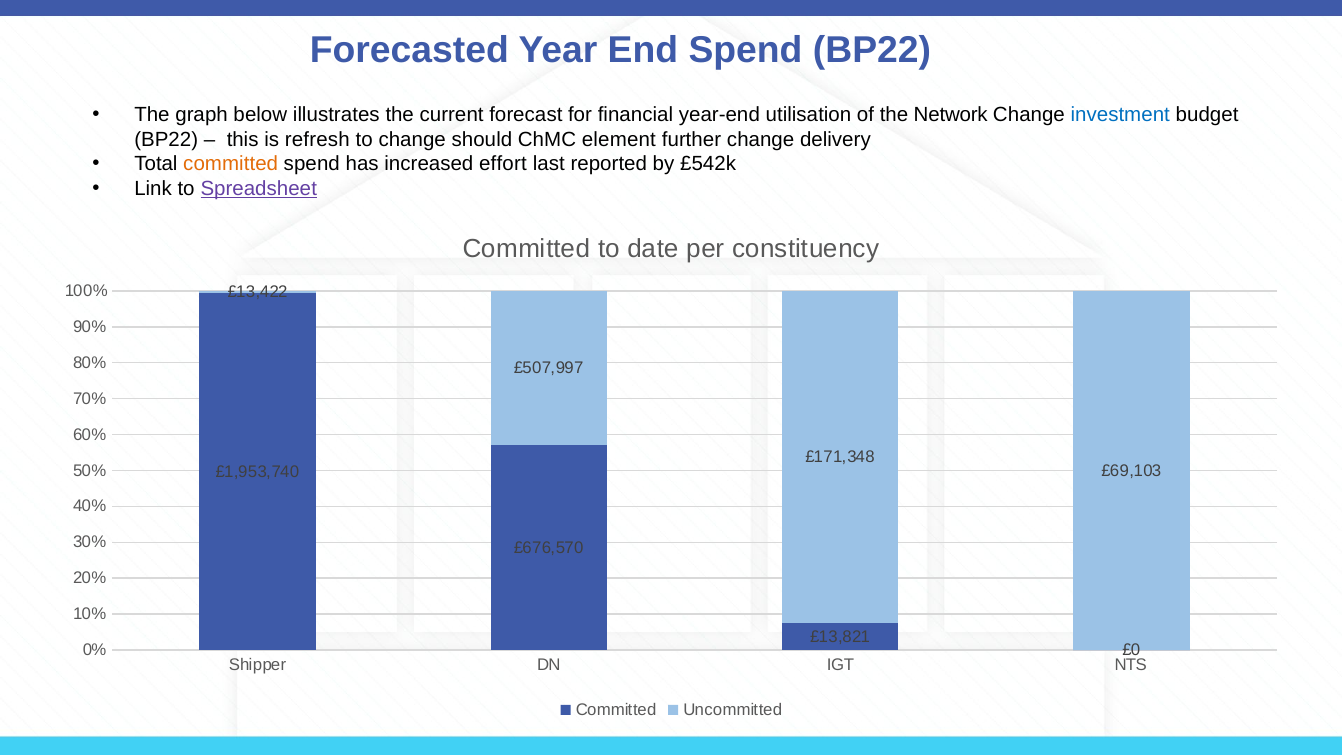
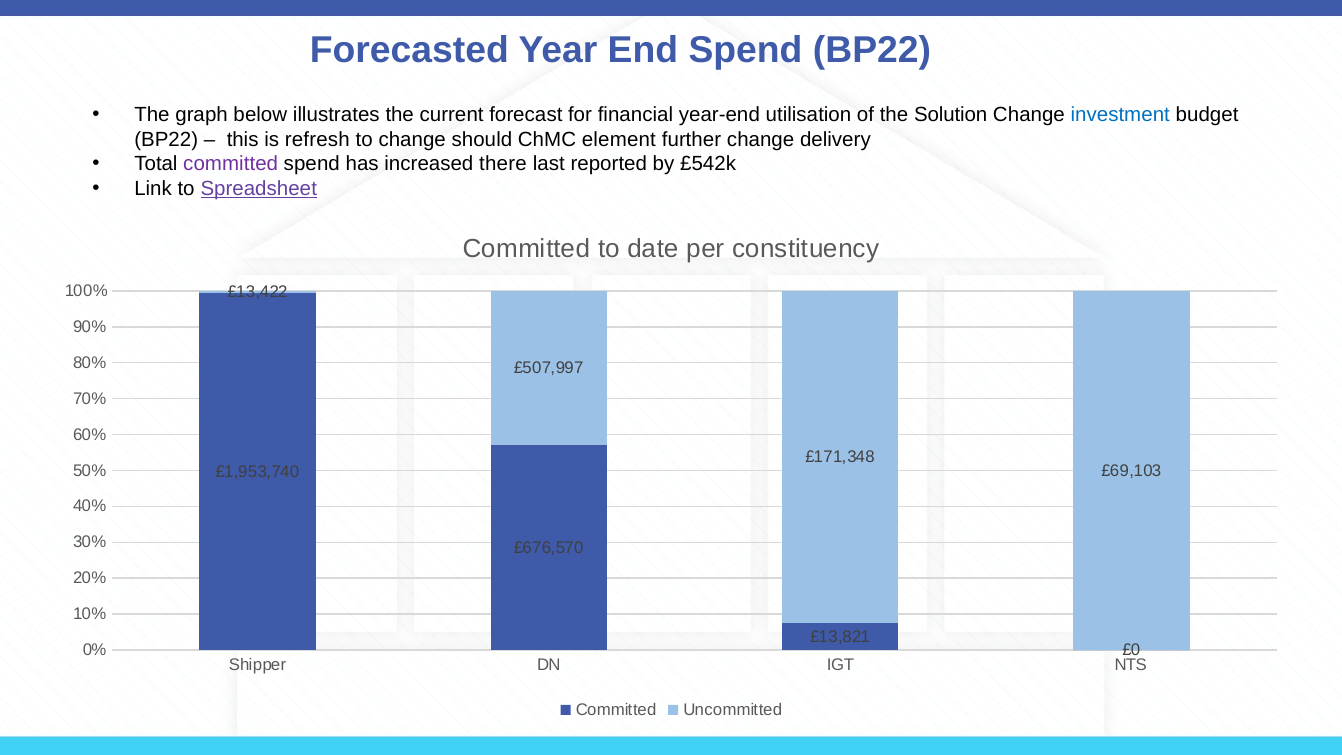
Network: Network -> Solution (951, 115)
committed colour: orange -> purple (231, 164)
effort: effort -> there (503, 164)
